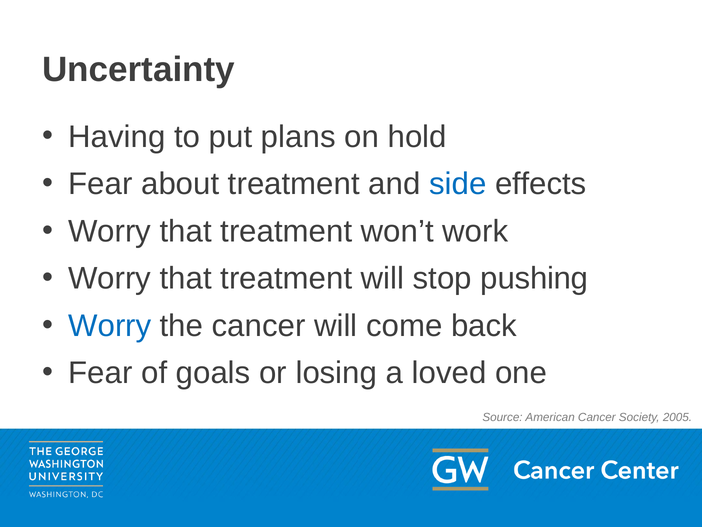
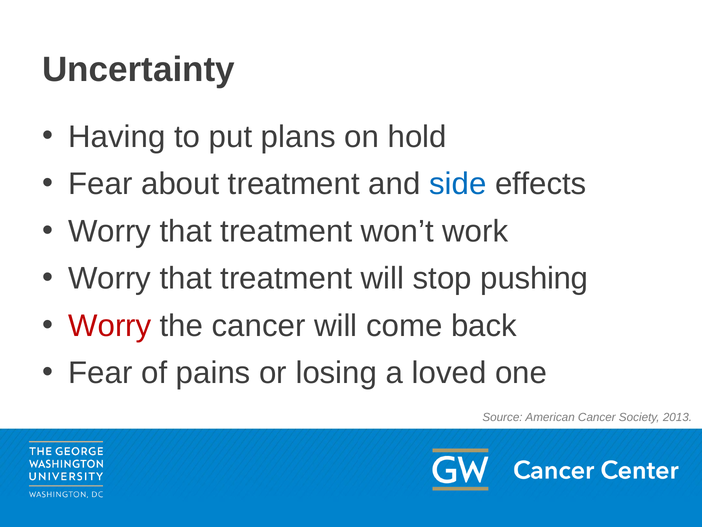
Worry colour: blue -> red (110, 326)
goals: goals -> pains (213, 373)
2005: 2005 -> 2013 (677, 417)
